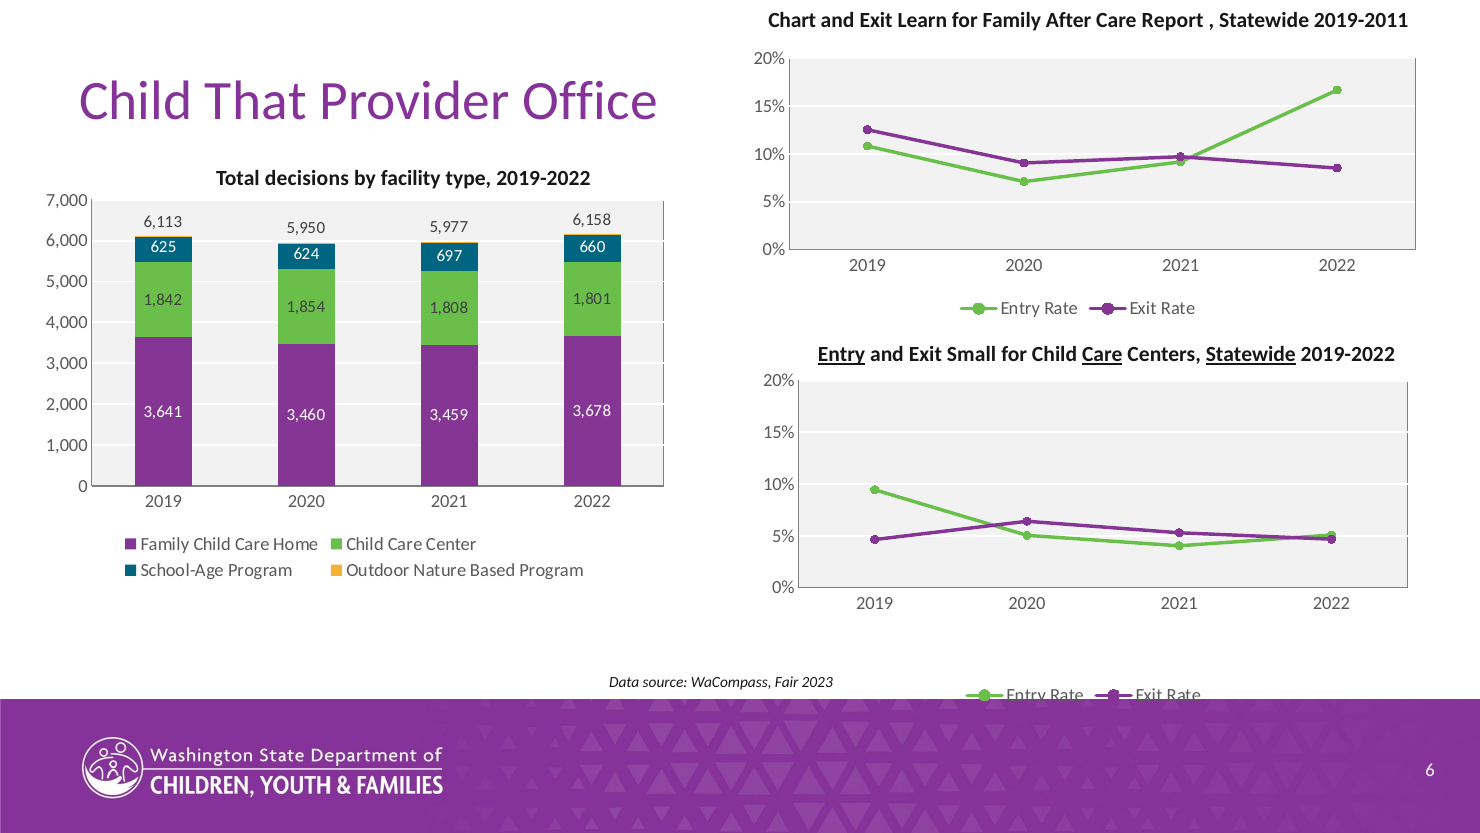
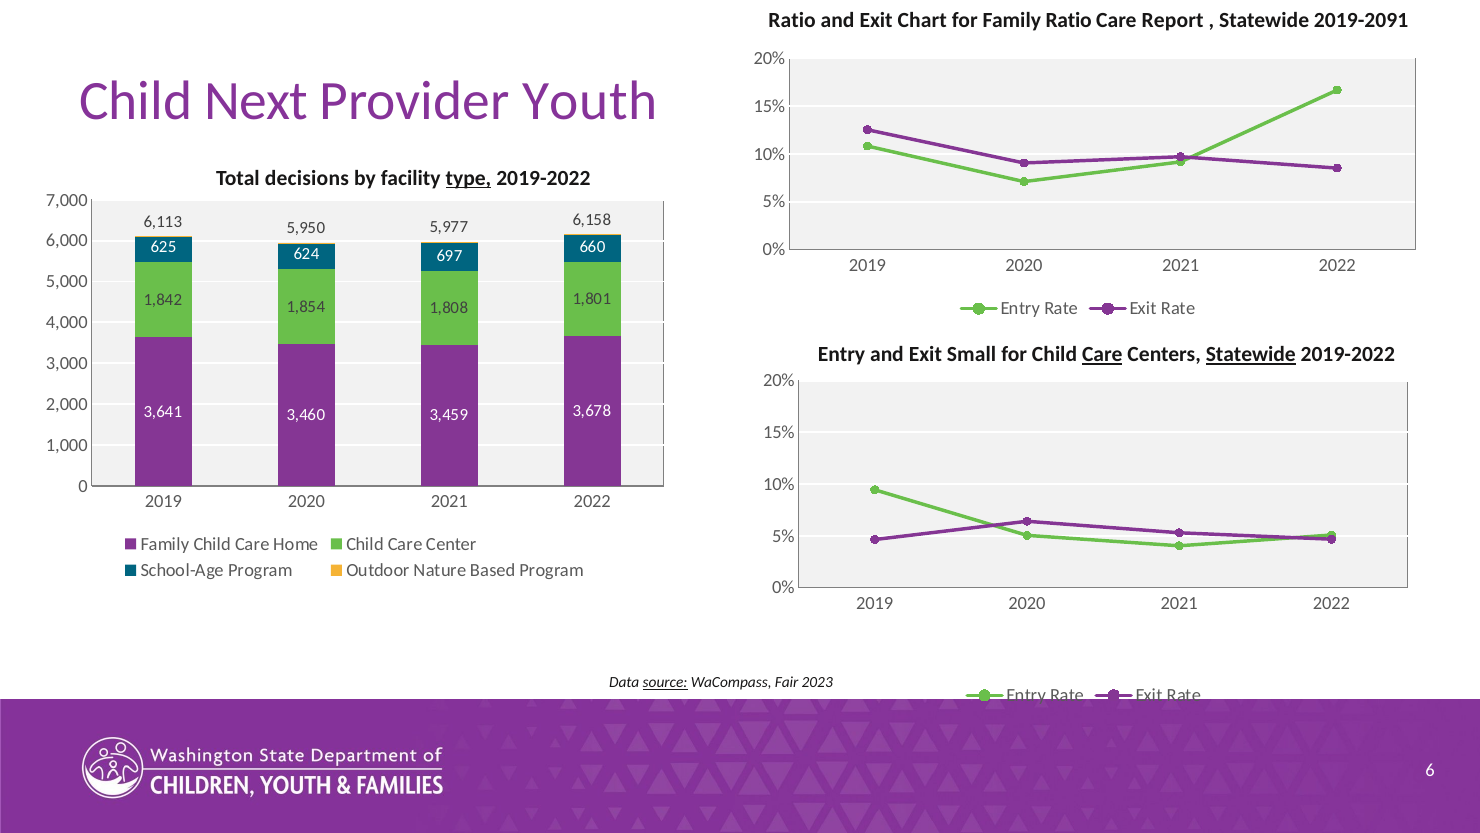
Chart: Chart -> Ratio (792, 20)
Learn: Learn -> Chart (922, 20)
Family After: After -> Ratio (1069, 20)
2019-2011: 2019-2011 -> 2019-2091 (1361, 20)
That: That -> Next (256, 101)
Office: Office -> Youth (590, 101)
type underline: none -> present (468, 178)
Entry underline: present -> none (841, 354)
source underline: none -> present (665, 682)
